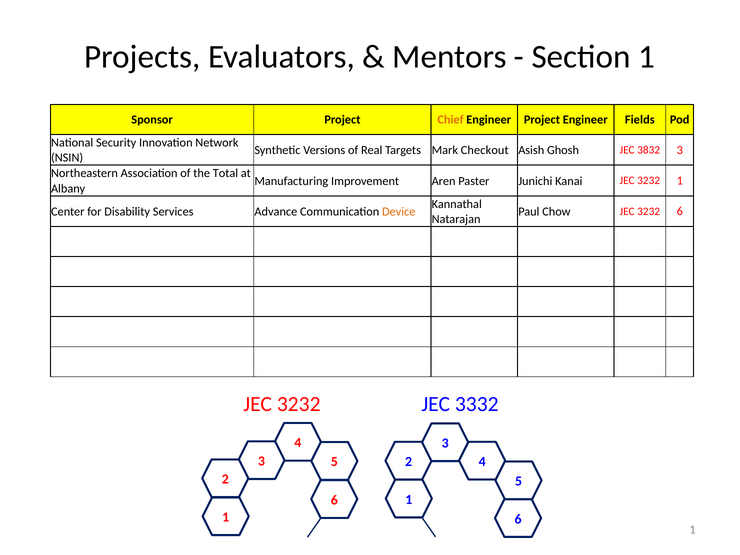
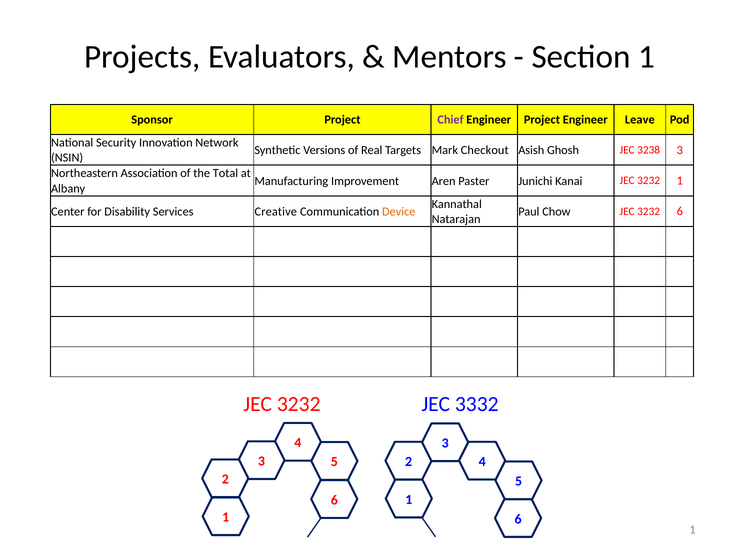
Chief colour: orange -> purple (450, 120)
Fields: Fields -> Leave (640, 120)
3832: 3832 -> 3238 (649, 150)
Advance: Advance -> Creative (276, 212)
